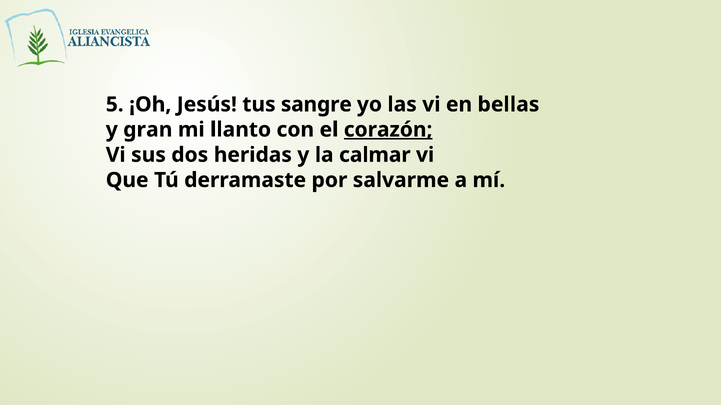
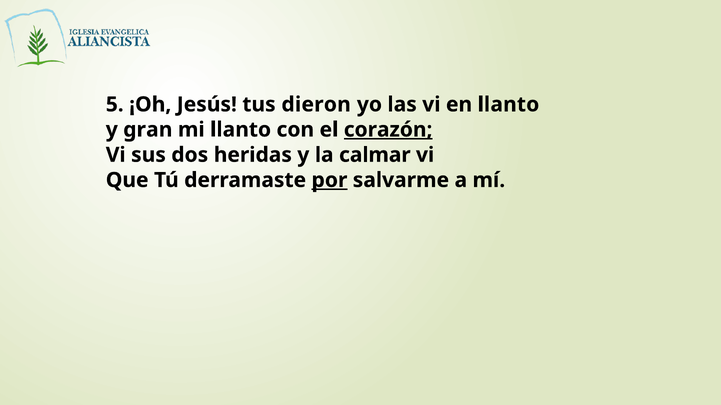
sangre: sangre -> dieron (316, 105)
en bellas: bellas -> llanto (508, 105)
por underline: none -> present (329, 180)
